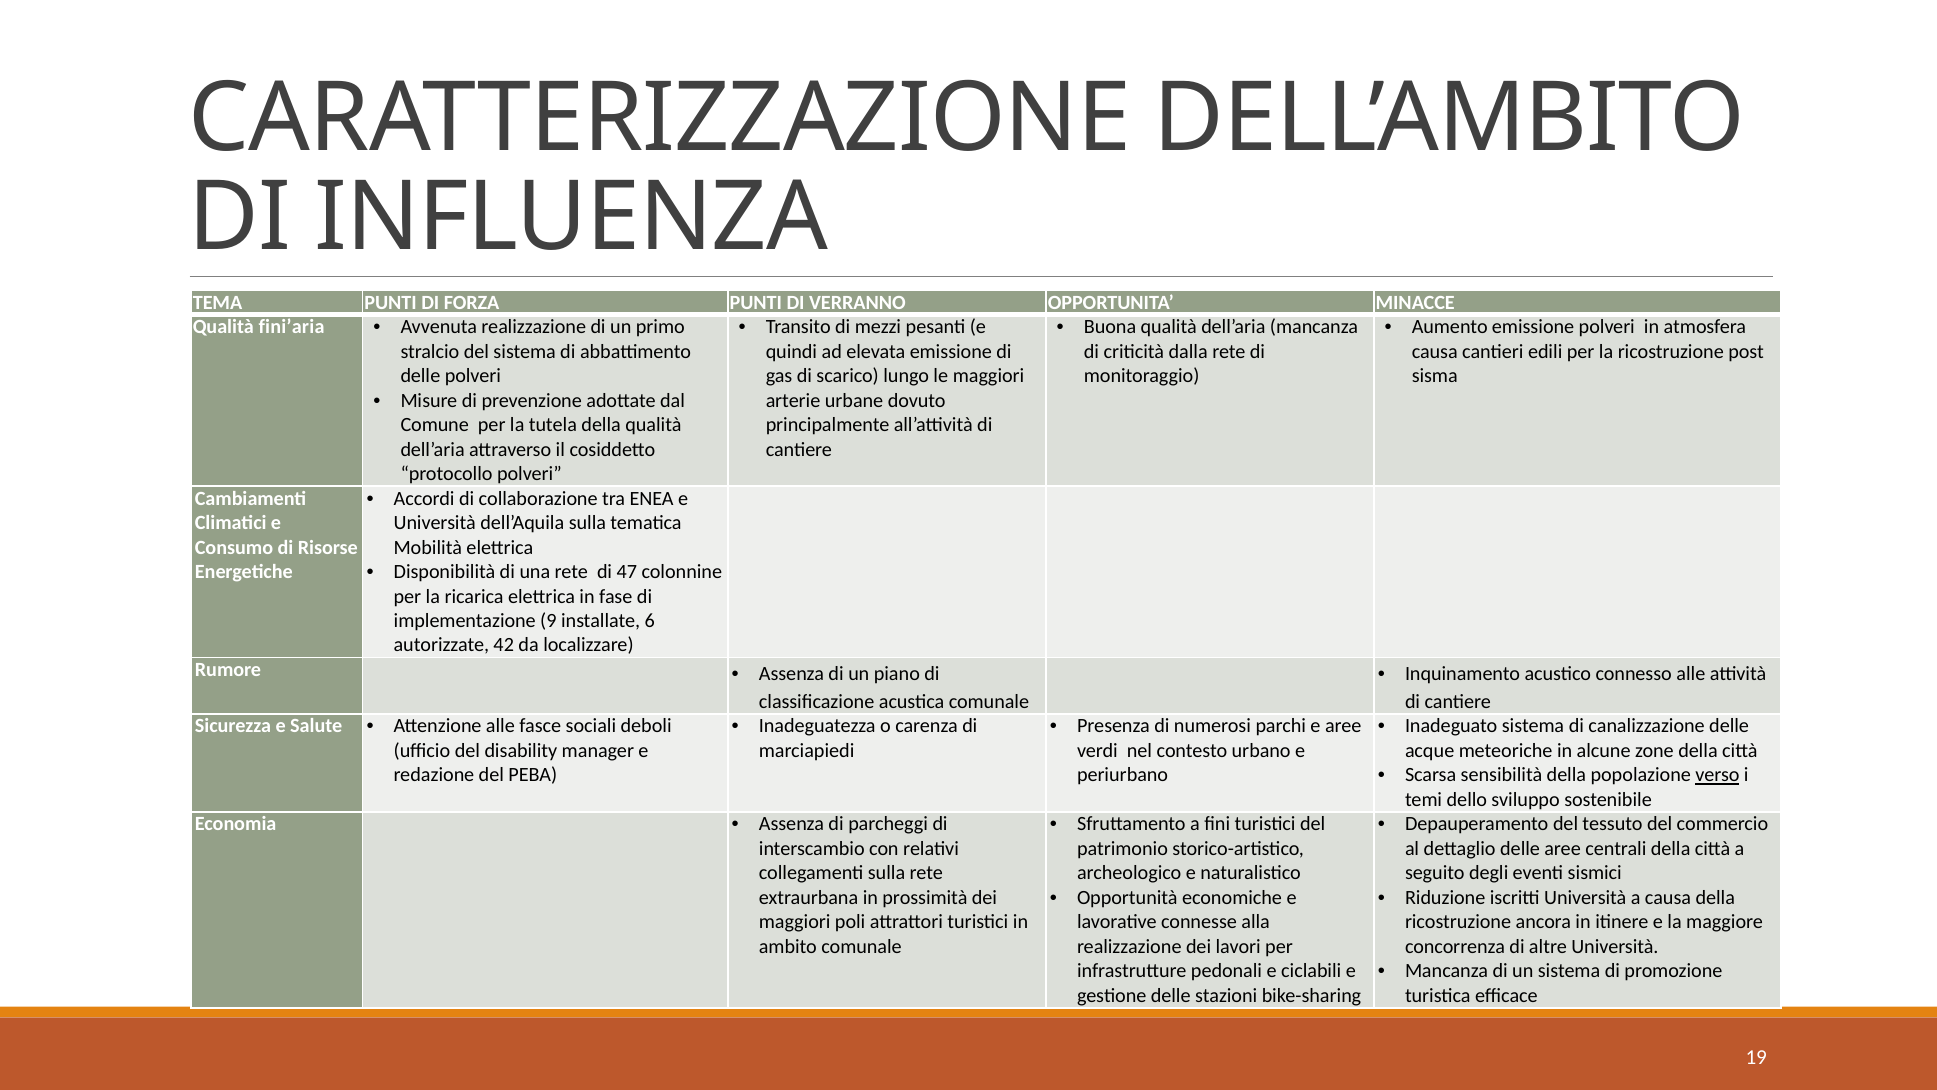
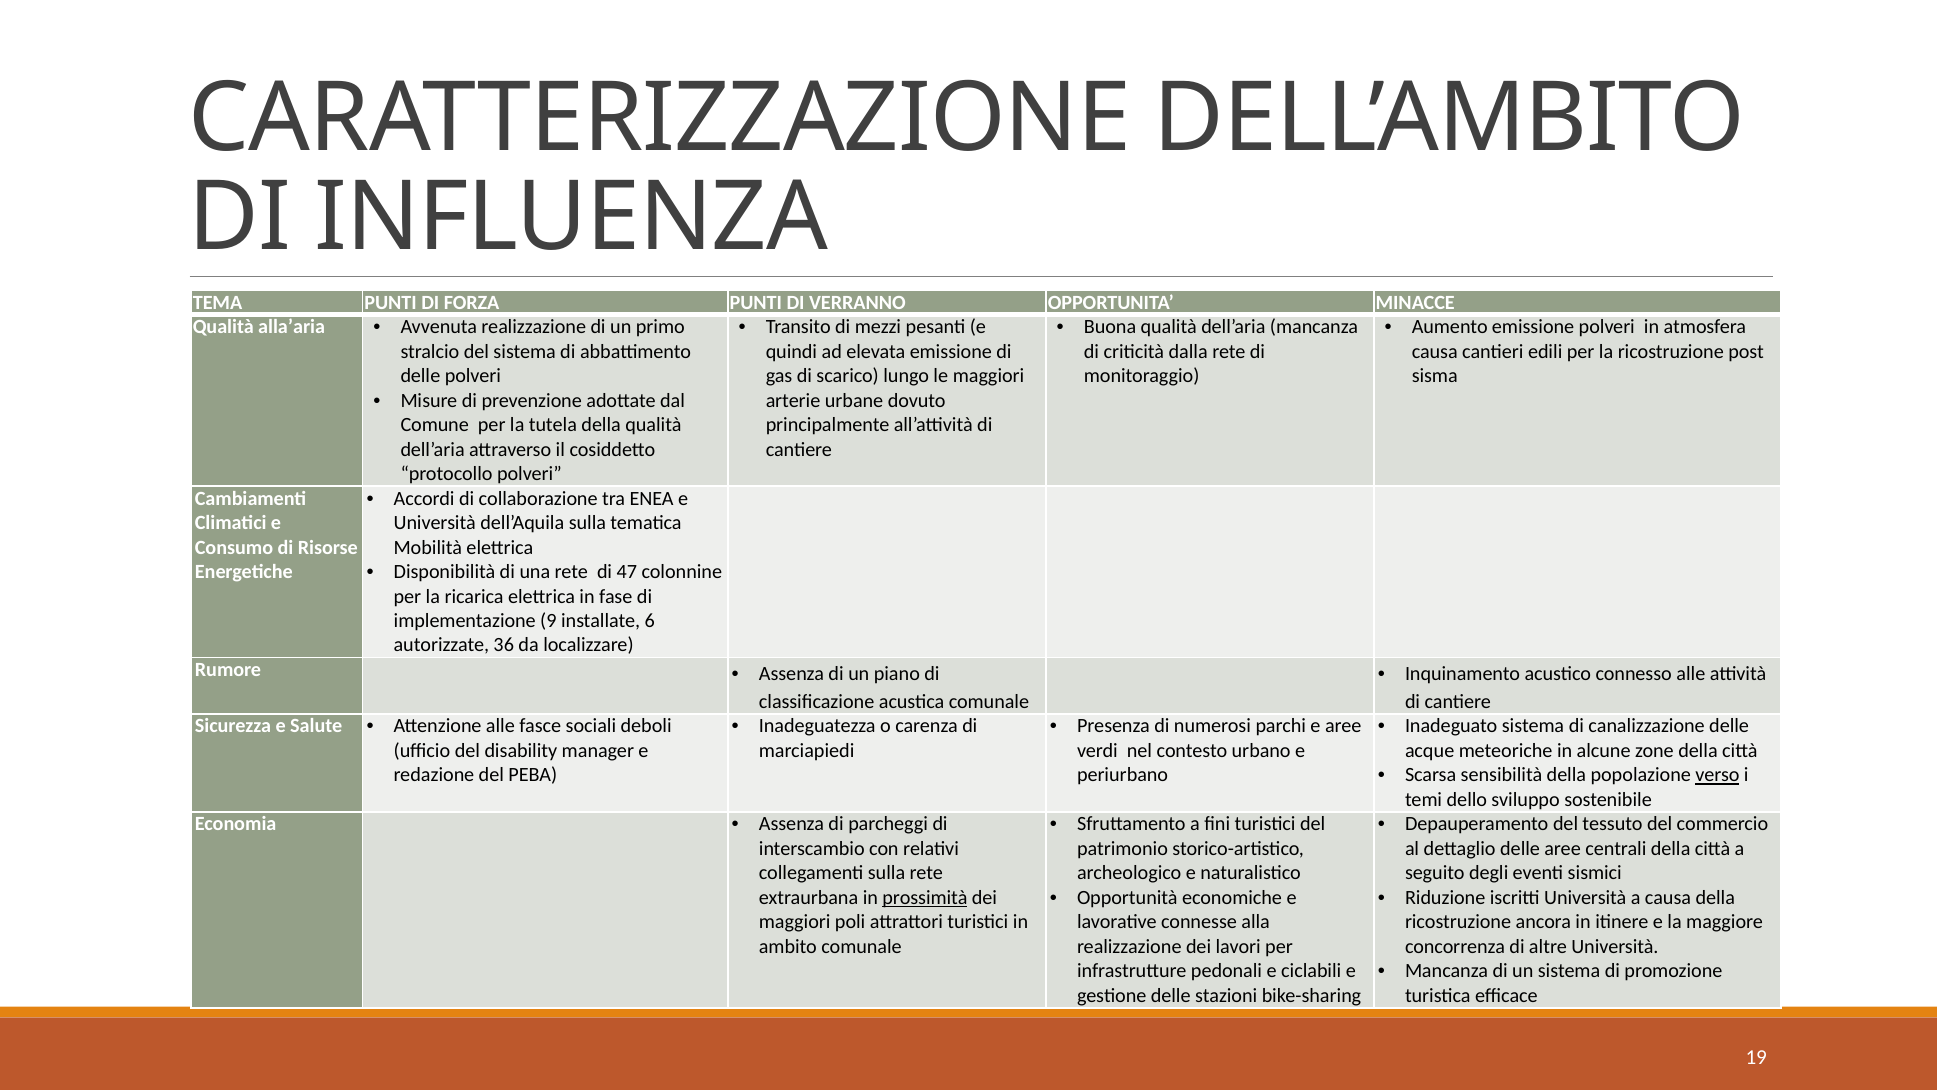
fini’aria: fini’aria -> alla’aria (292, 327)
42: 42 -> 36 (504, 645)
prossimità underline: none -> present (925, 897)
